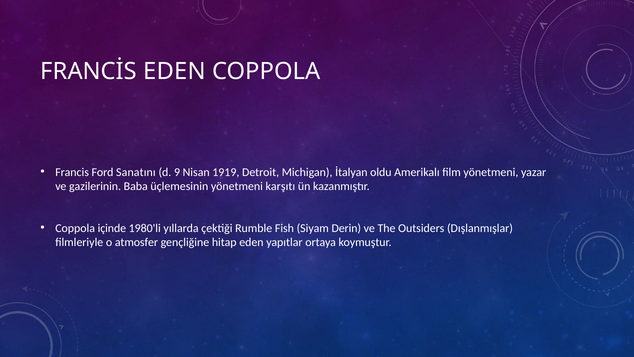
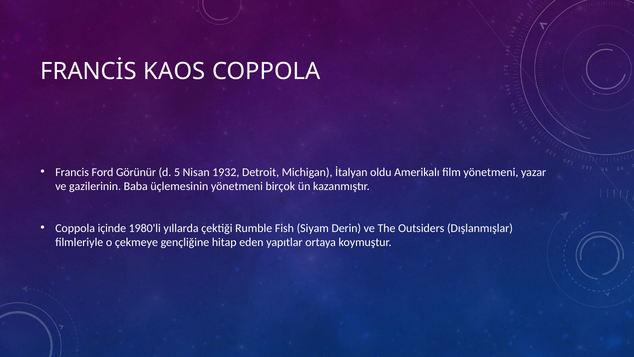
EDEN: EDEN -> KAOS (174, 71)
Sanatını: Sanatını -> Görünür (136, 172)
9: 9 -> 5 (177, 172)
1919: 1919 -> 1932 (226, 172)
karşıtı: karşıtı -> birçok (280, 186)
atmosfer: atmosfer -> çekmeye (136, 242)
